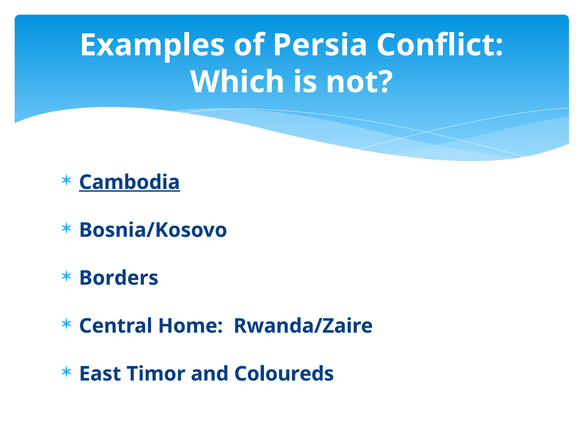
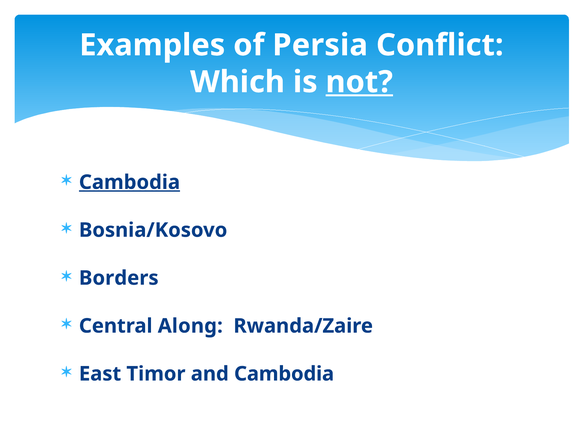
not underline: none -> present (359, 82)
Home: Home -> Along (190, 326)
and Coloureds: Coloureds -> Cambodia (284, 374)
